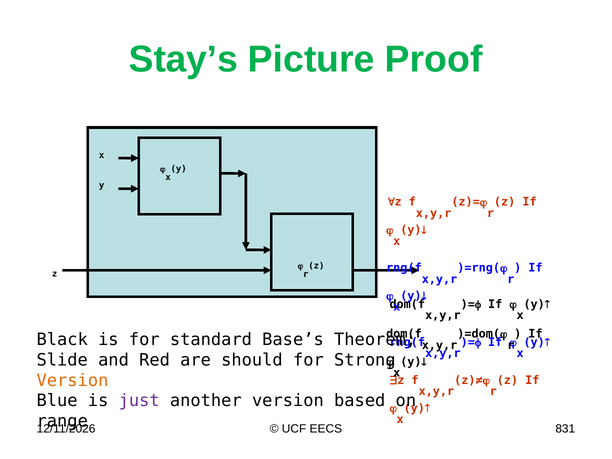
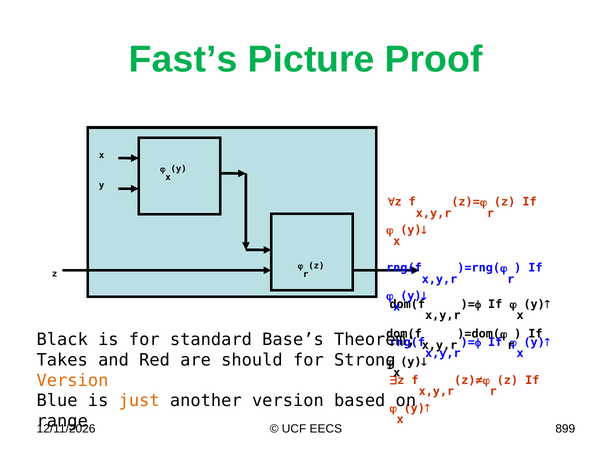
Stay’s: Stay’s -> Fast’s (183, 59)
Slide: Slide -> Takes (62, 360)
just colour: purple -> orange (139, 401)
831: 831 -> 899 (565, 429)
